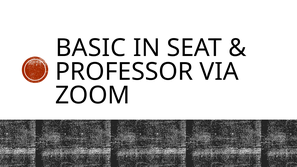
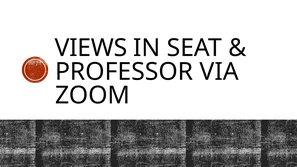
BASIC: BASIC -> VIEWS (91, 48)
